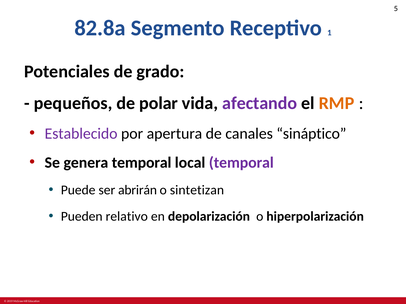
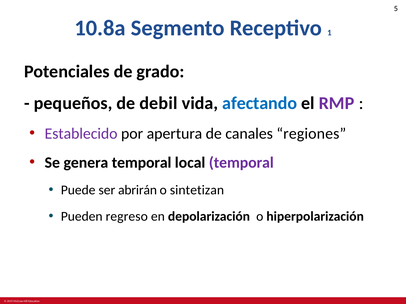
82.8a: 82.8a -> 10.8a (100, 28)
polar: polar -> debil (158, 103)
afectando colour: purple -> blue (260, 103)
RMP colour: orange -> purple (337, 103)
sináptico: sináptico -> regiones (311, 134)
relativo: relativo -> regreso (127, 217)
